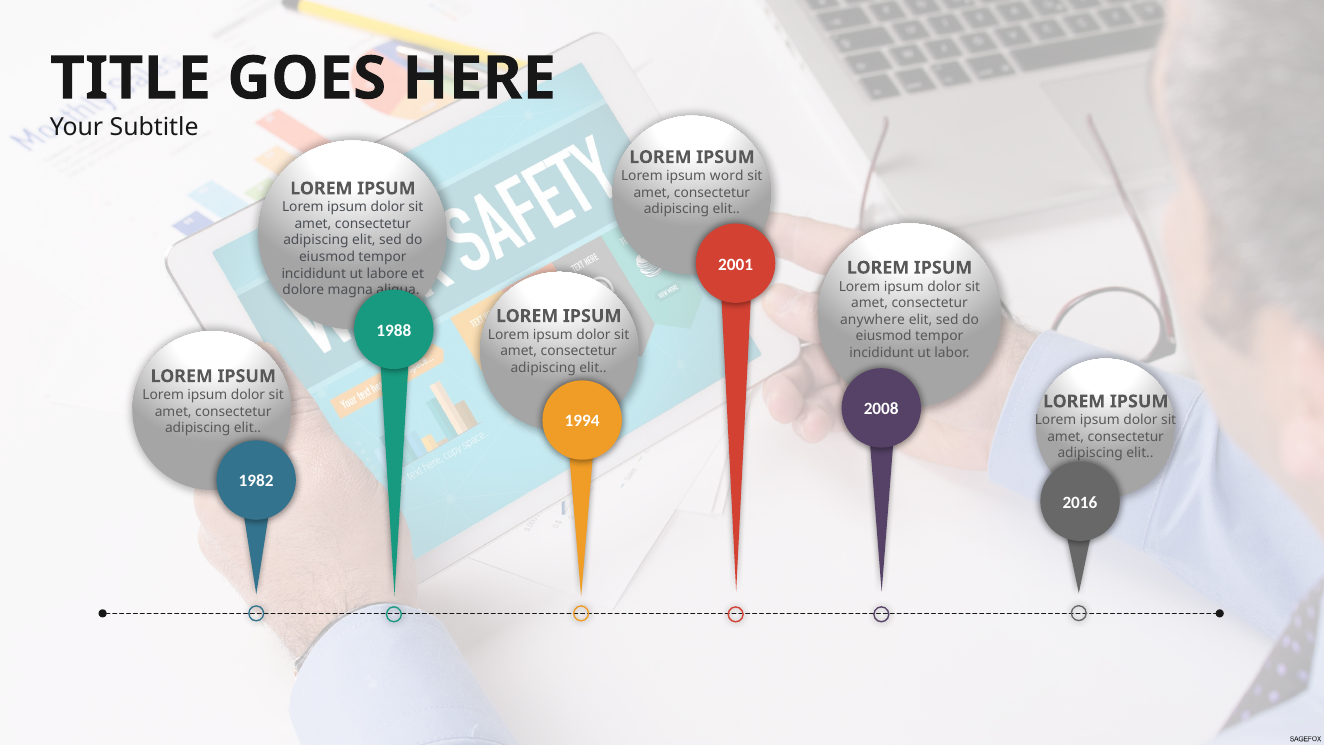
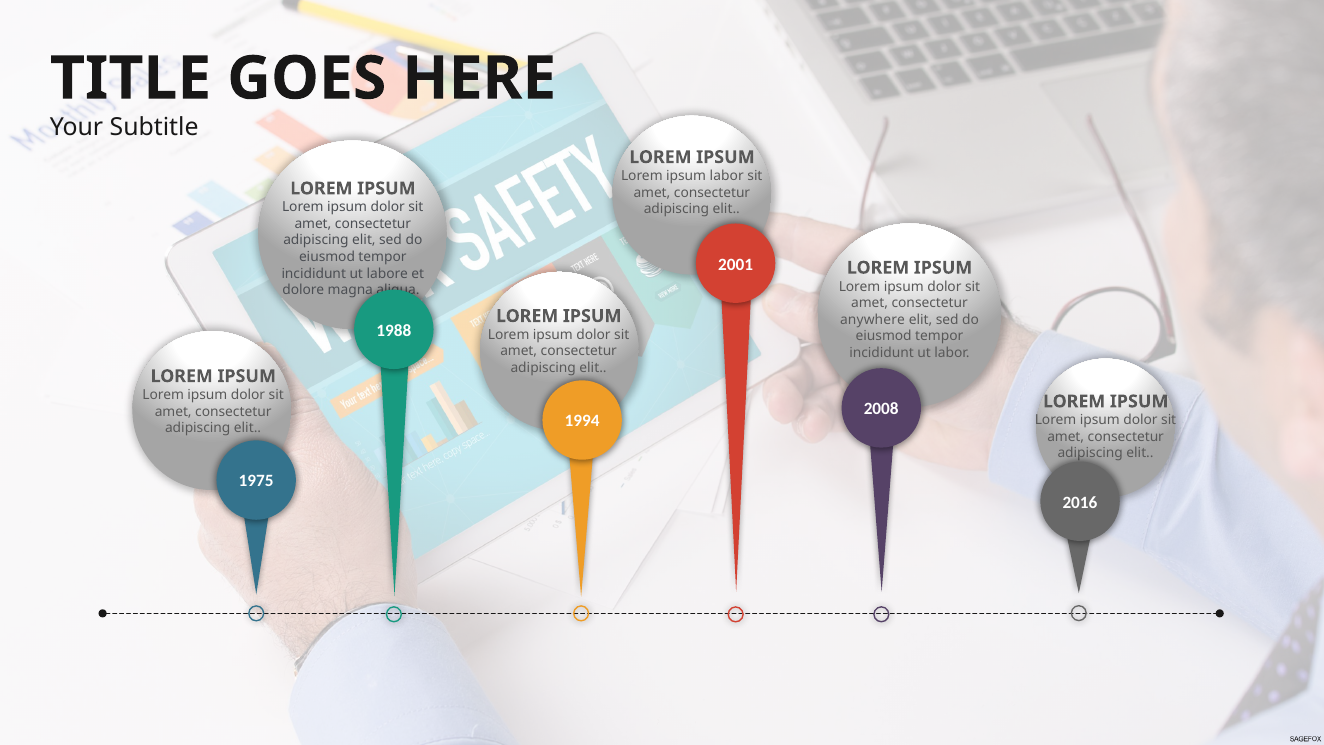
word: word -> labor (727, 176)
1982: 1982 -> 1975 (256, 481)
